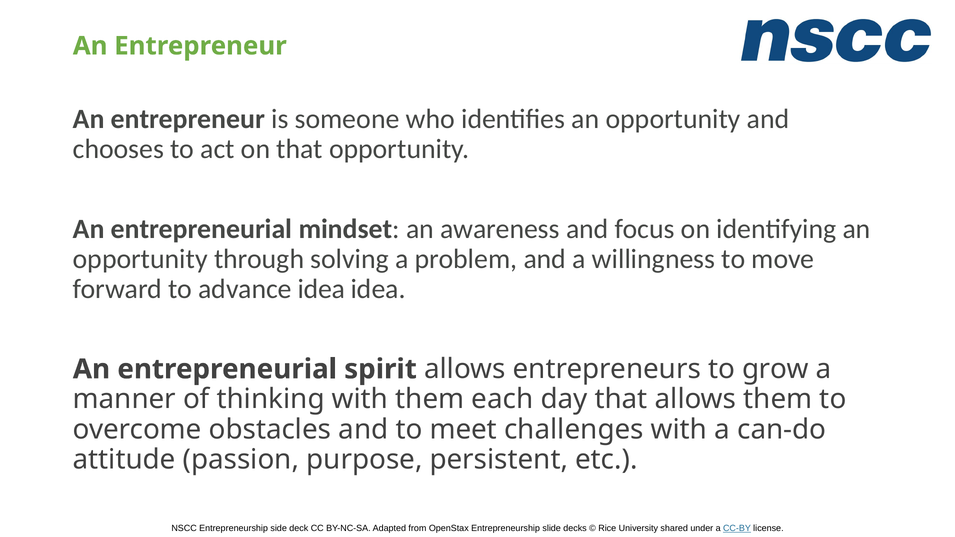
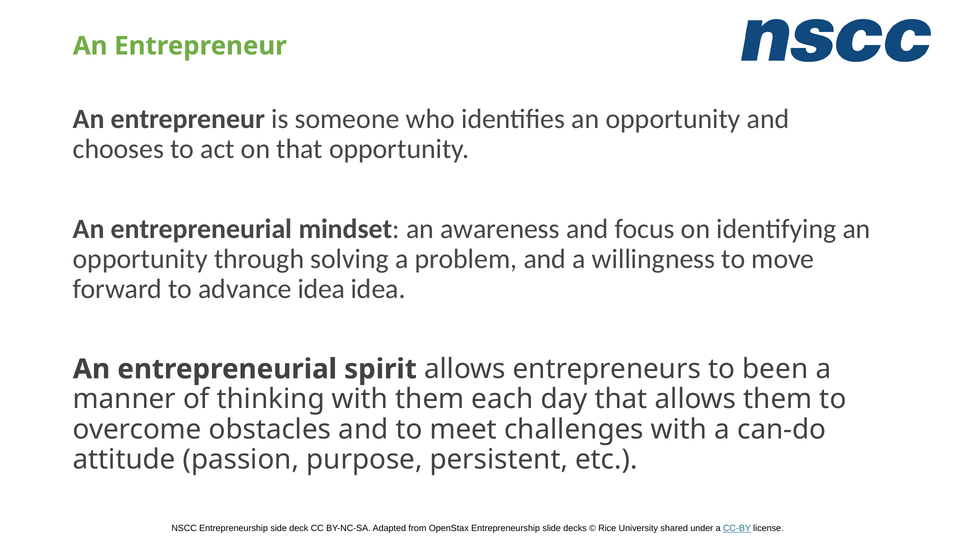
grow: grow -> been (775, 369)
